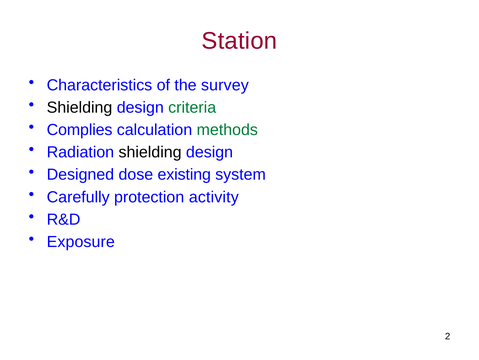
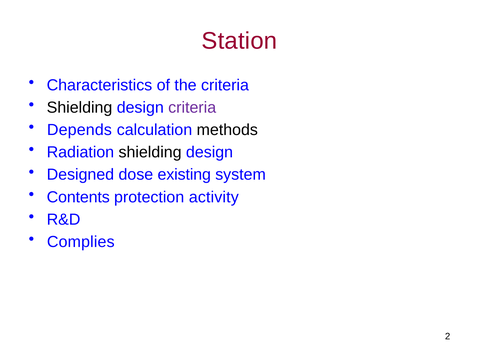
the survey: survey -> criteria (225, 85)
criteria colour: green -> purple (192, 107)
Complies: Complies -> Depends (79, 130)
methods colour: green -> black (227, 130)
Carefully: Carefully -> Contents (78, 197)
Exposure: Exposure -> Complies (81, 241)
